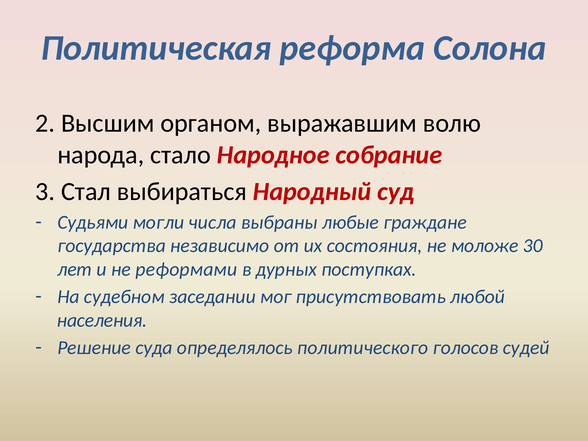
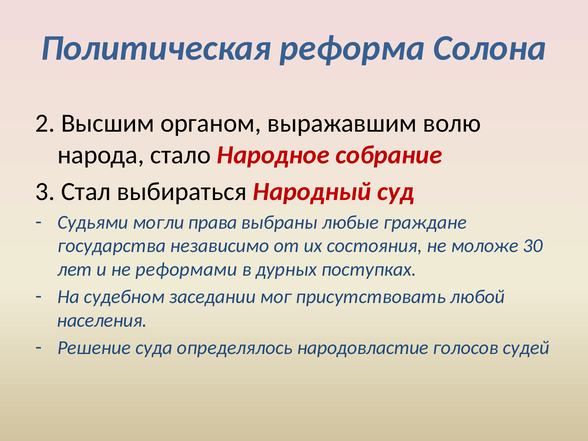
числа: числа -> права (213, 222)
политического: политического -> народовластие (363, 348)
